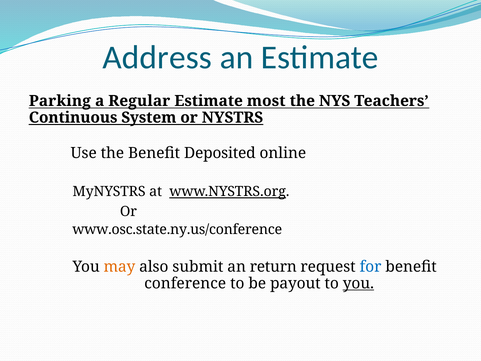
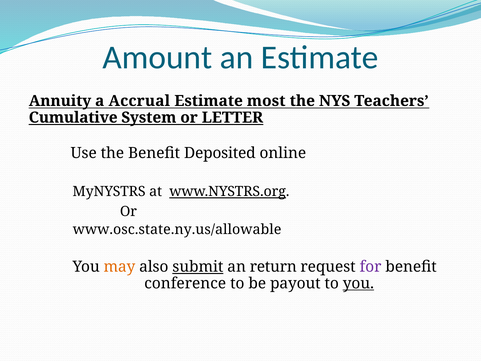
Address: Address -> Amount (157, 57)
Parking: Parking -> Annuity (60, 101)
Regular: Regular -> Accrual (139, 101)
Continuous: Continuous -> Cumulative (73, 117)
NYSTRS: NYSTRS -> LETTER (232, 117)
www.osc.state.ny.us/conference: www.osc.state.ny.us/conference -> www.osc.state.ny.us/allowable (177, 229)
submit underline: none -> present (198, 267)
for colour: blue -> purple (371, 267)
